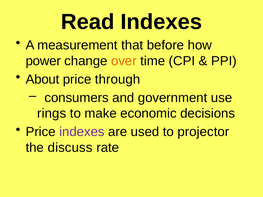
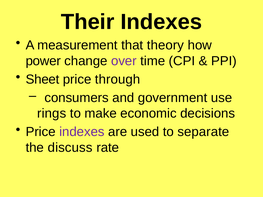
Read: Read -> Their (88, 22)
before: before -> theory (165, 45)
over colour: orange -> purple (124, 61)
About: About -> Sheet (43, 79)
projector: projector -> separate (203, 132)
